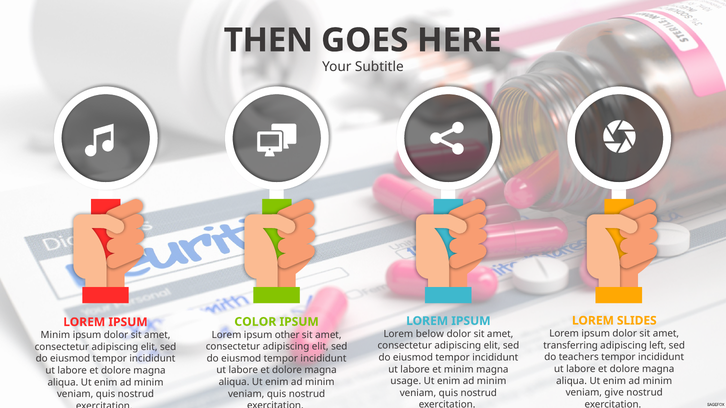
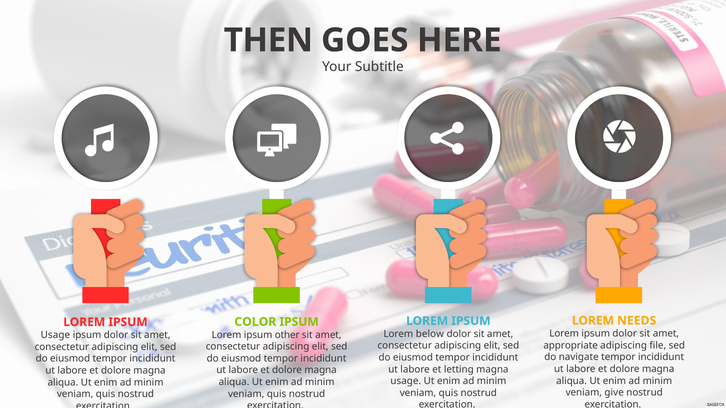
SLIDES: SLIDES -> NEEDS (637, 321)
Minim: Minim -> Usage (55, 335)
transferring: transferring -> appropriate (571, 346)
left: left -> file (658, 346)
teachers: teachers -> navigate (579, 358)
et minim: minim -> letting (459, 370)
